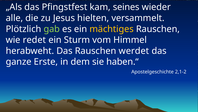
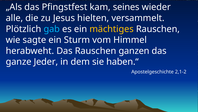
gab colour: light green -> light blue (52, 29)
redet: redet -> sagte (34, 40)
werdet: werdet -> ganzen (134, 51)
Erste: Erste -> Jeder (46, 61)
